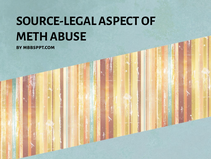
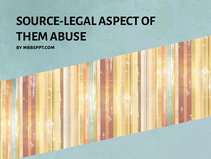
METH: METH -> THEM (32, 36)
